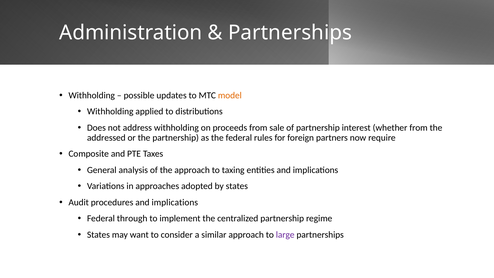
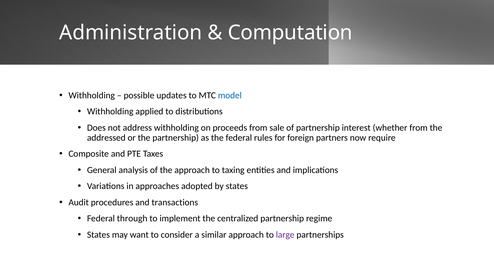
Partnerships: Partnerships -> Computation (290, 33)
model colour: orange -> blue (230, 95)
procedures and implications: implications -> transactions (175, 202)
